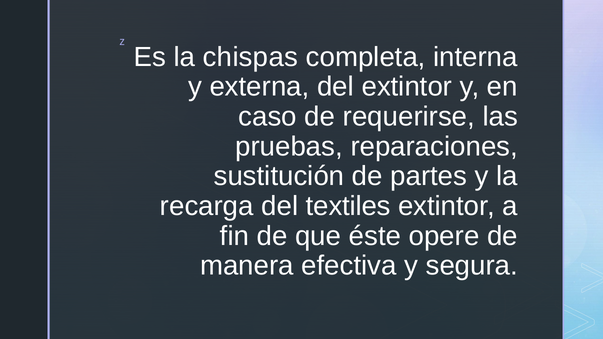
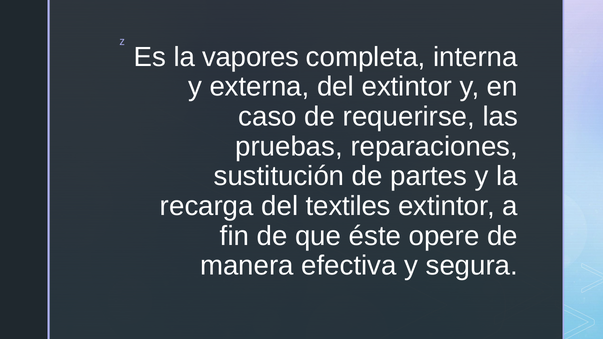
chispas: chispas -> vapores (251, 57)
